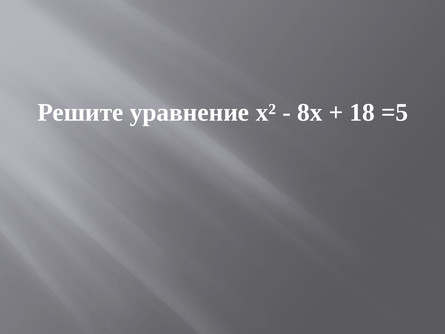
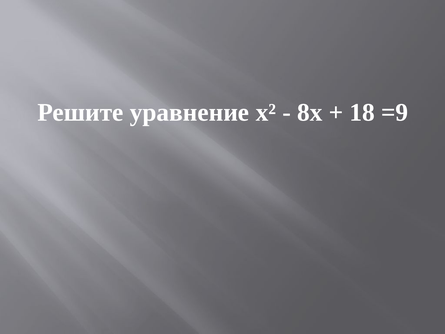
=5: =5 -> =9 (395, 112)
